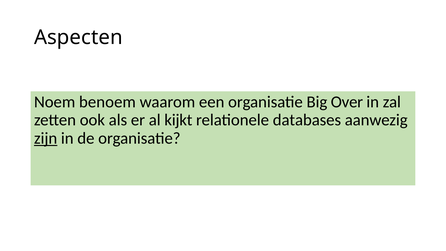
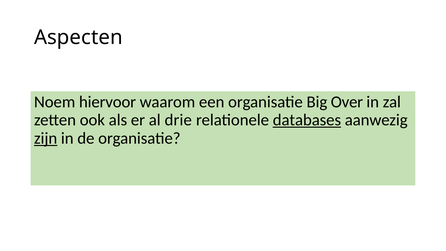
benoem: benoem -> hiervoor (108, 102)
kijkt: kijkt -> drie (178, 120)
databases underline: none -> present (307, 120)
